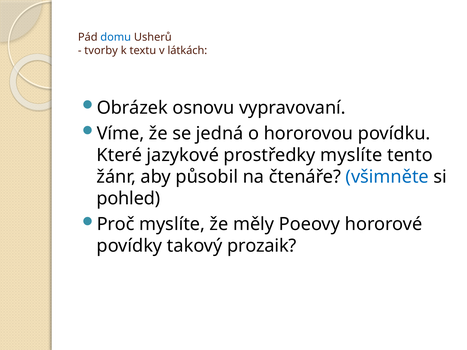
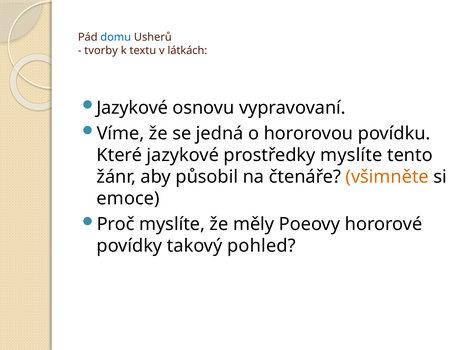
Obrázek: Obrázek -> Jazykové (132, 108)
všimněte colour: blue -> orange (387, 177)
pohled: pohled -> emoce (128, 199)
prozaik: prozaik -> pohled (262, 246)
